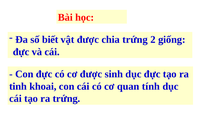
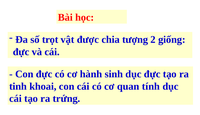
biết: biết -> trọt (50, 40)
chia trứng: trứng -> tượng (135, 40)
cơ được: được -> hành (91, 74)
